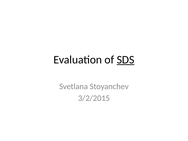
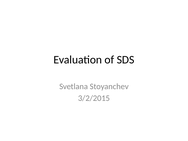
SDS underline: present -> none (126, 60)
